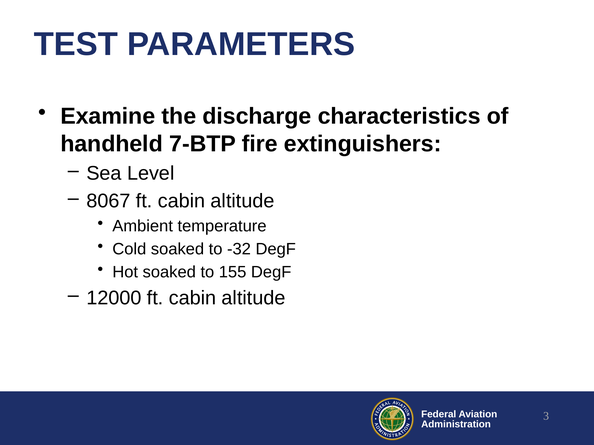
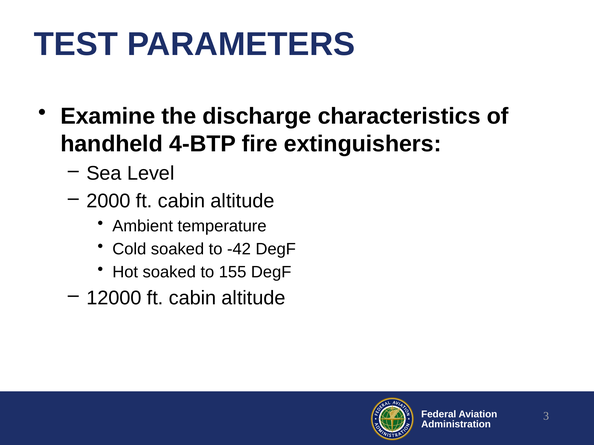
7-BTP: 7-BTP -> 4-BTP (203, 144)
8067: 8067 -> 2000 (108, 201)
-32: -32 -> -42 (239, 249)
